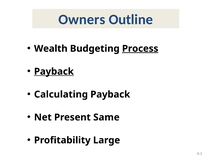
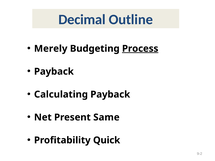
Owners: Owners -> Decimal (82, 20)
Wealth: Wealth -> Merely (51, 49)
Payback underline: present -> none (54, 72)
Large: Large -> Quick (107, 140)
